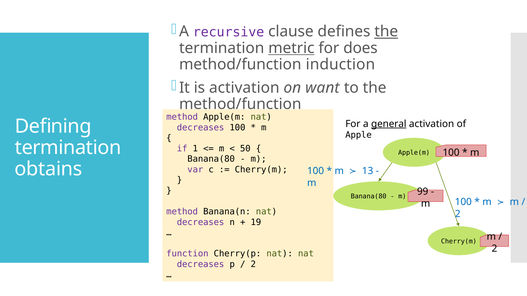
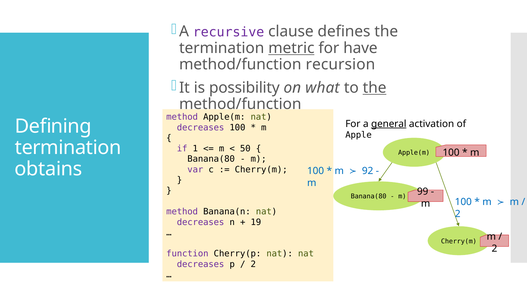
the underline: present -> none (386, 32)
does: does -> have (360, 48)
induction: induction -> recursion (340, 65)
is activation: activation -> possibility (244, 88)
want: want -> what (322, 88)
the underline: none -> present (375, 88)
13: 13 -> 92 (368, 171)
